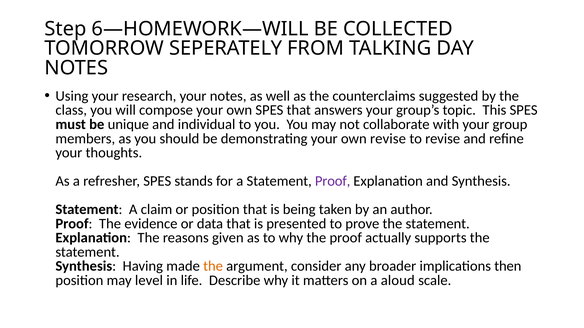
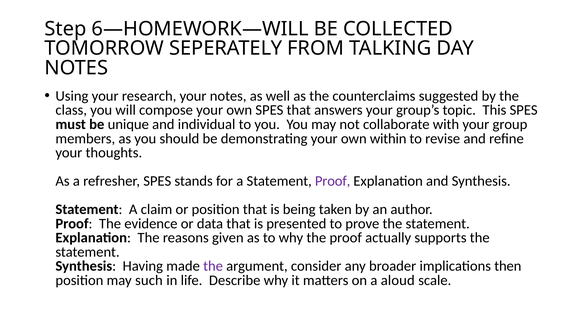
own revise: revise -> within (388, 139)
the colour: orange -> purple (213, 266)
level: level -> such (149, 281)
